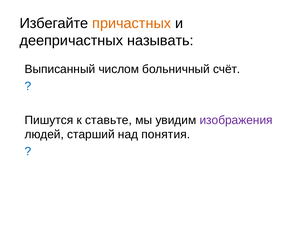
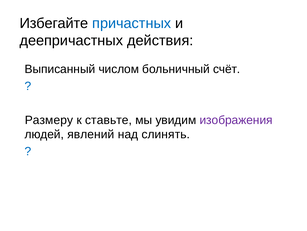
причастных colour: orange -> blue (132, 23)
называть: называть -> действия (160, 41)
Пишутся: Пишутся -> Размеру (49, 120)
старший: старший -> явлений (91, 134)
понятия: понятия -> слинять (166, 134)
